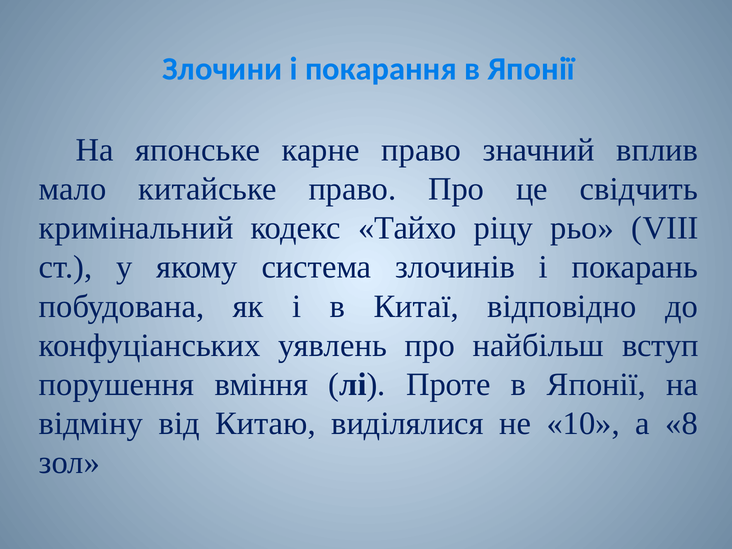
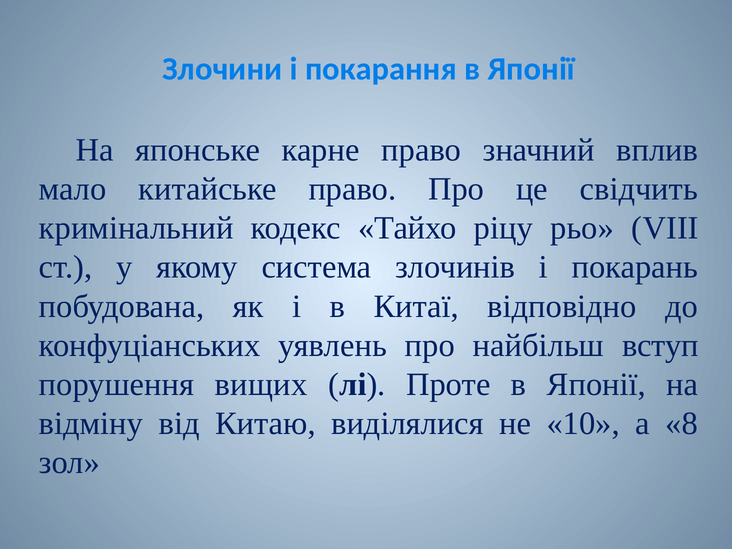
вміння: вміння -> вищих (261, 384)
